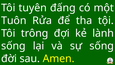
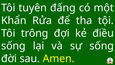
Tuôn: Tuôn -> Khẩn (14, 20)
lành: lành -> điều (103, 33)
